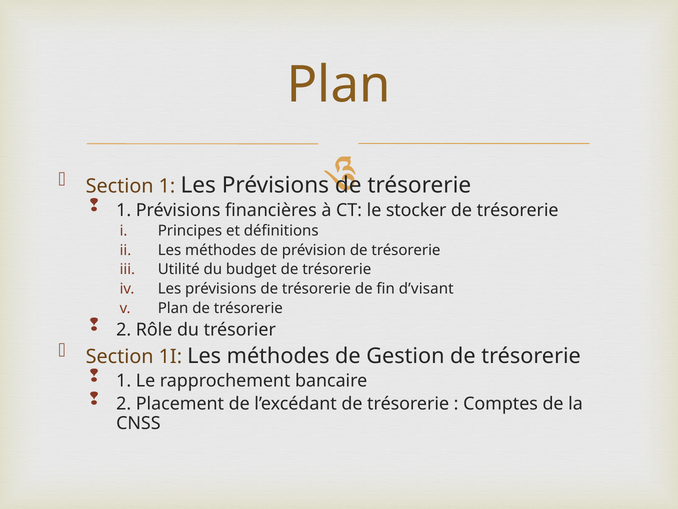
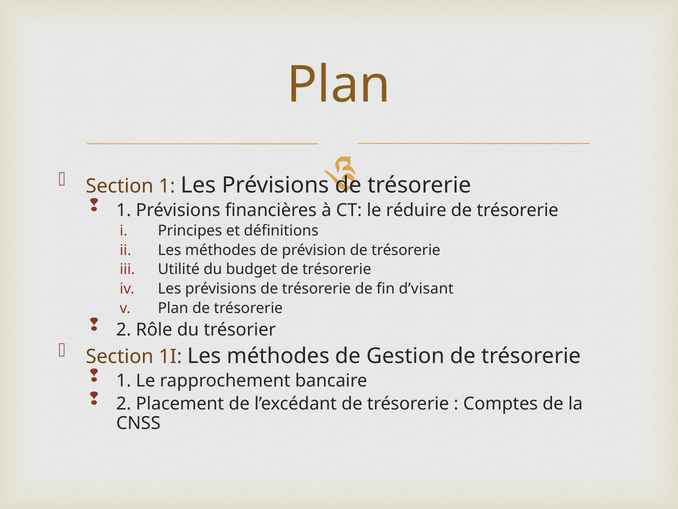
stocker: stocker -> réduire (416, 210)
